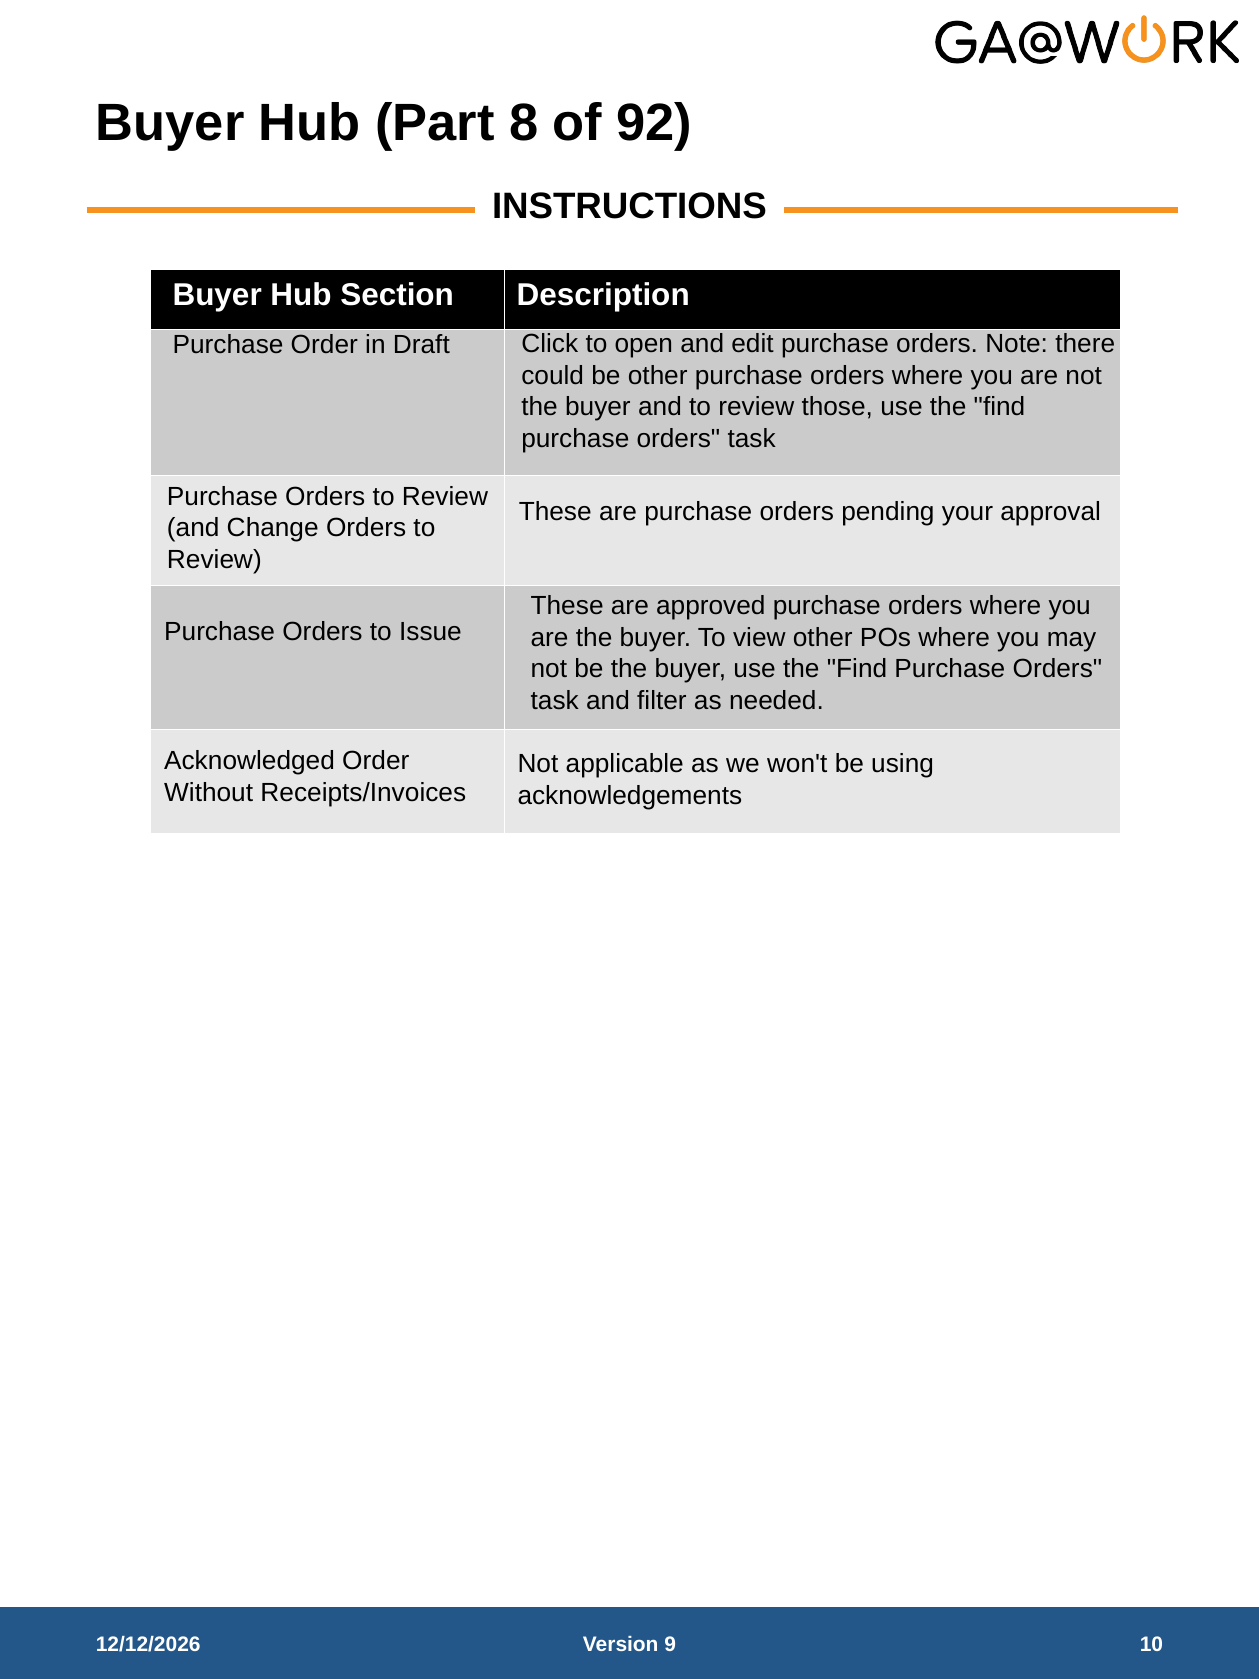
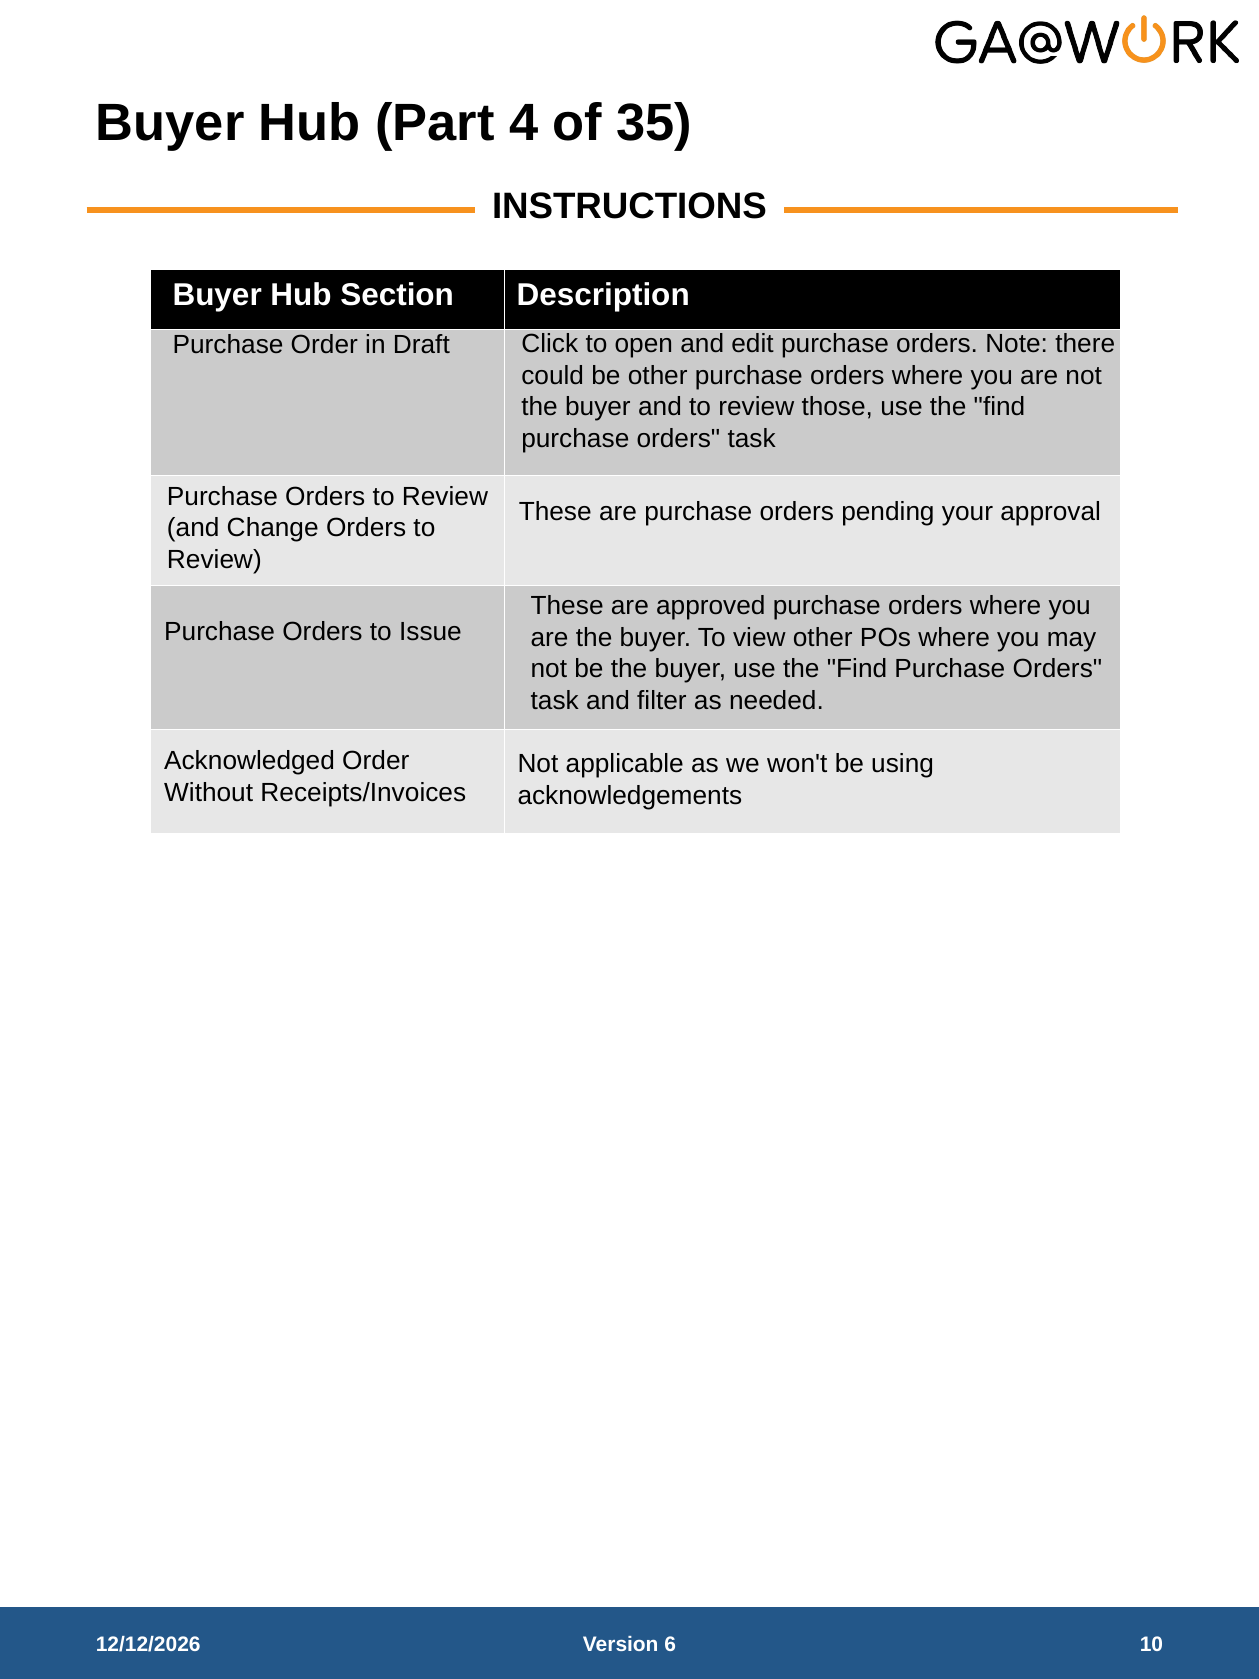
8: 8 -> 4 (524, 123)
92: 92 -> 35 (655, 123)
9: 9 -> 6 (670, 1644)
